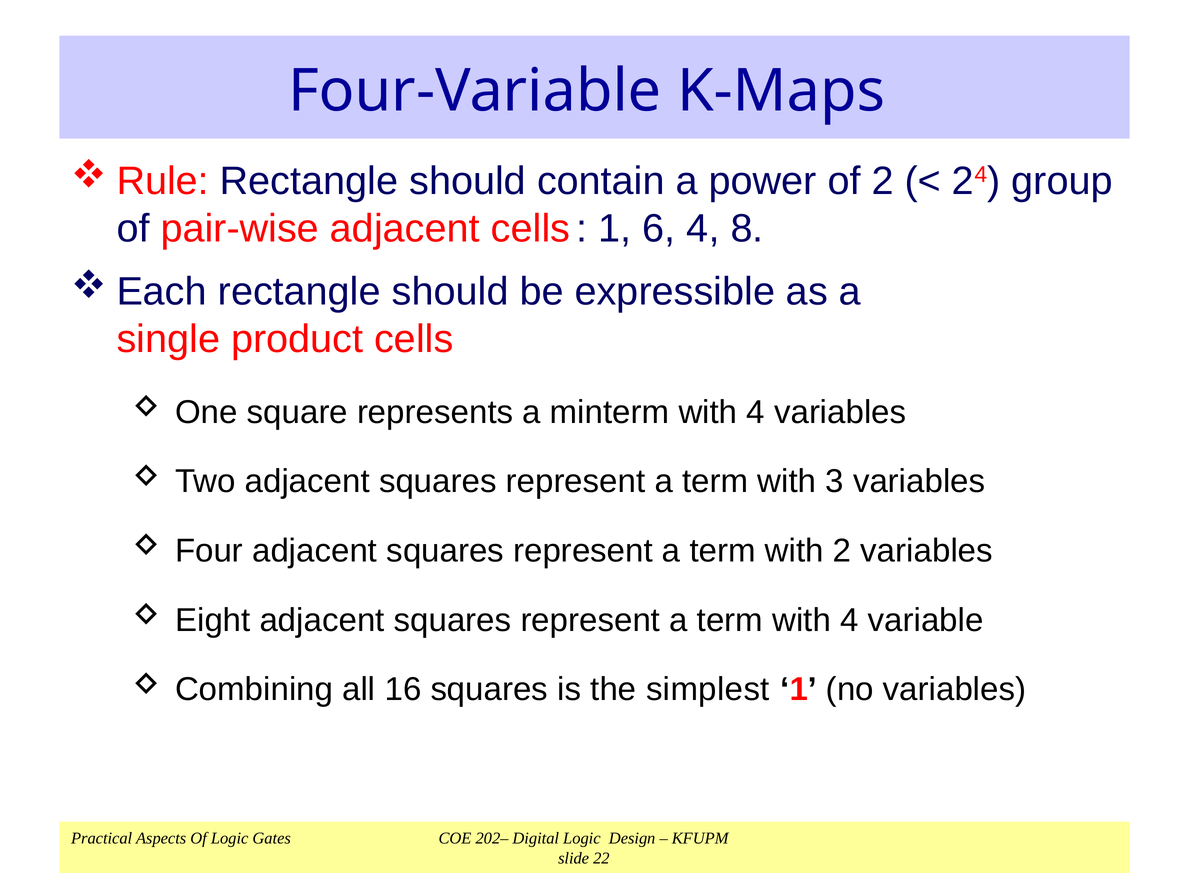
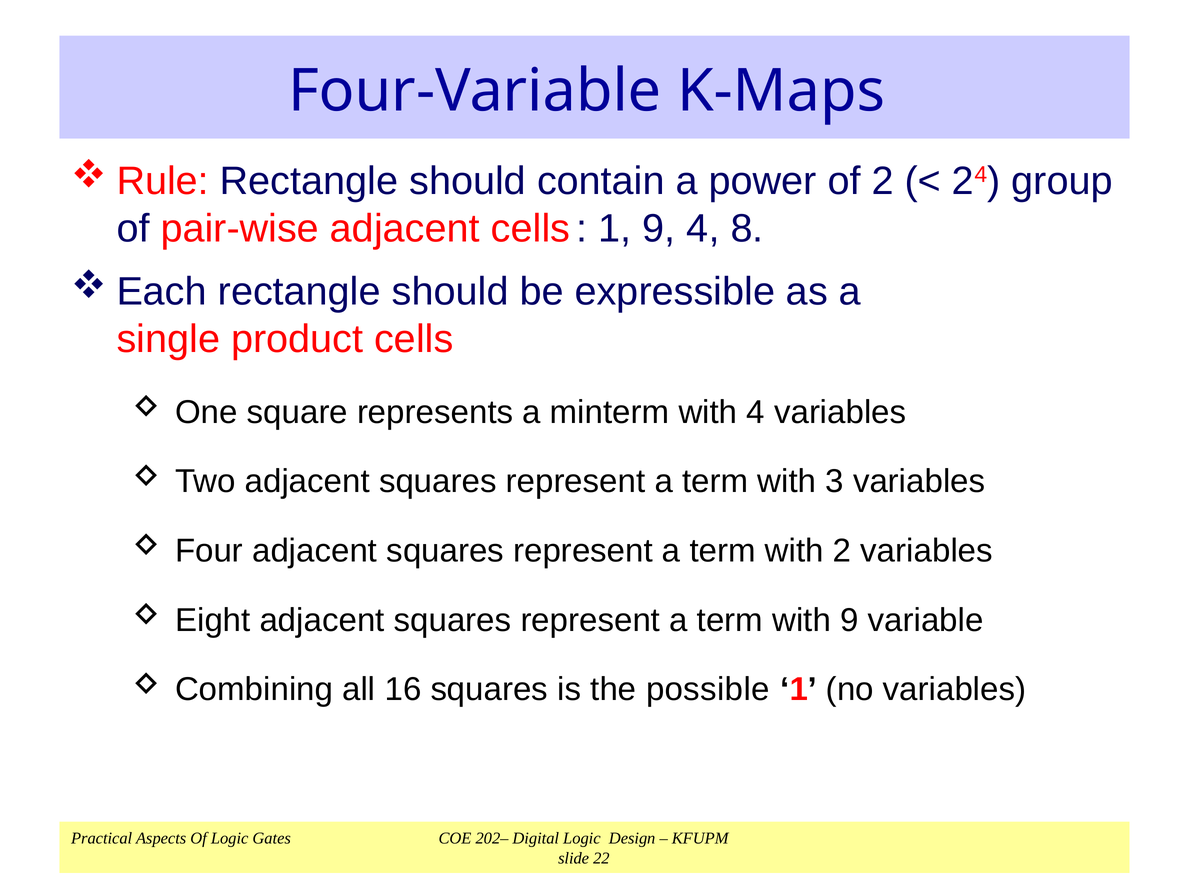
1 6: 6 -> 9 (659, 229)
term with 4: 4 -> 9 (849, 621)
simplest: simplest -> possible (708, 690)
